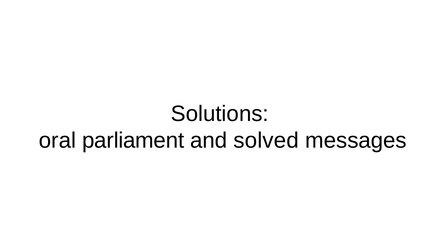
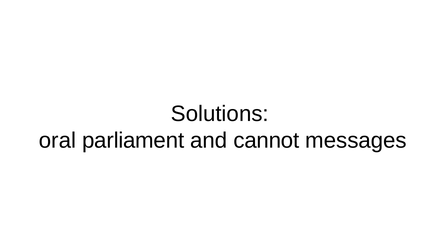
solved: solved -> cannot (266, 140)
